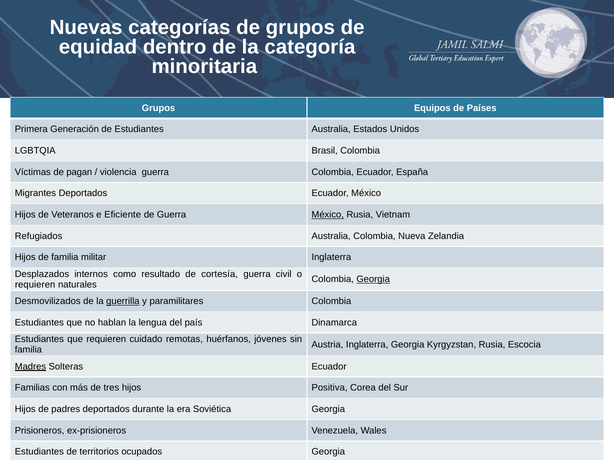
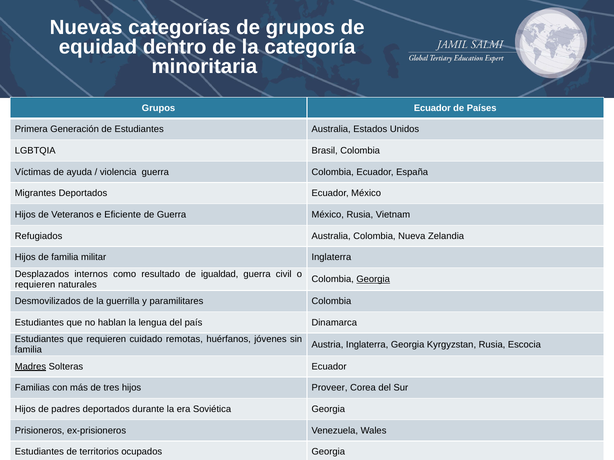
Grupos Equipos: Equipos -> Ecuador (432, 108)
pagan: pagan -> ayuda (79, 172)
México underline: present -> none (328, 215)
cortesía: cortesía -> igualdad (220, 274)
guerrilla underline: present -> none (123, 302)
Positiva: Positiva -> Proveer (330, 388)
